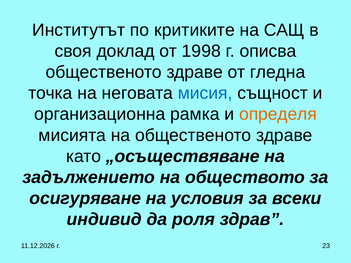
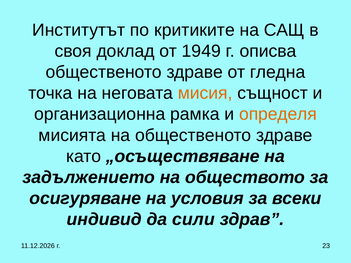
1998: 1998 -> 1949 (201, 51)
мисия colour: blue -> orange (205, 93)
роля: роля -> сили (193, 220)
